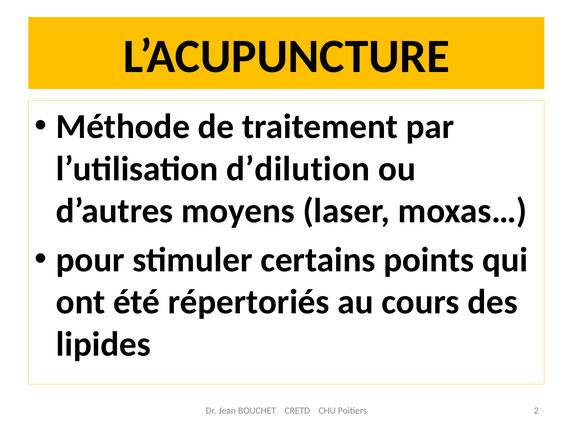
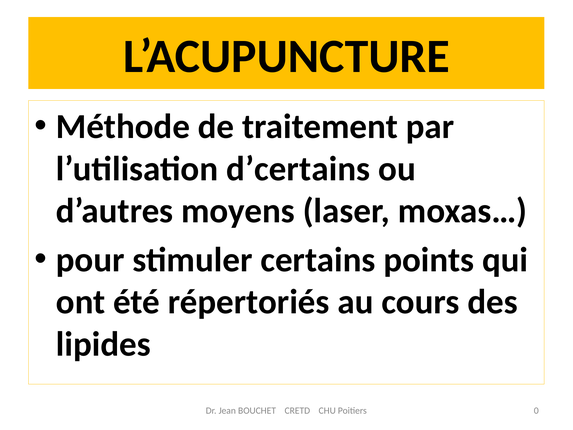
d’dilution: d’dilution -> d’certains (298, 169)
2: 2 -> 0 (536, 410)
